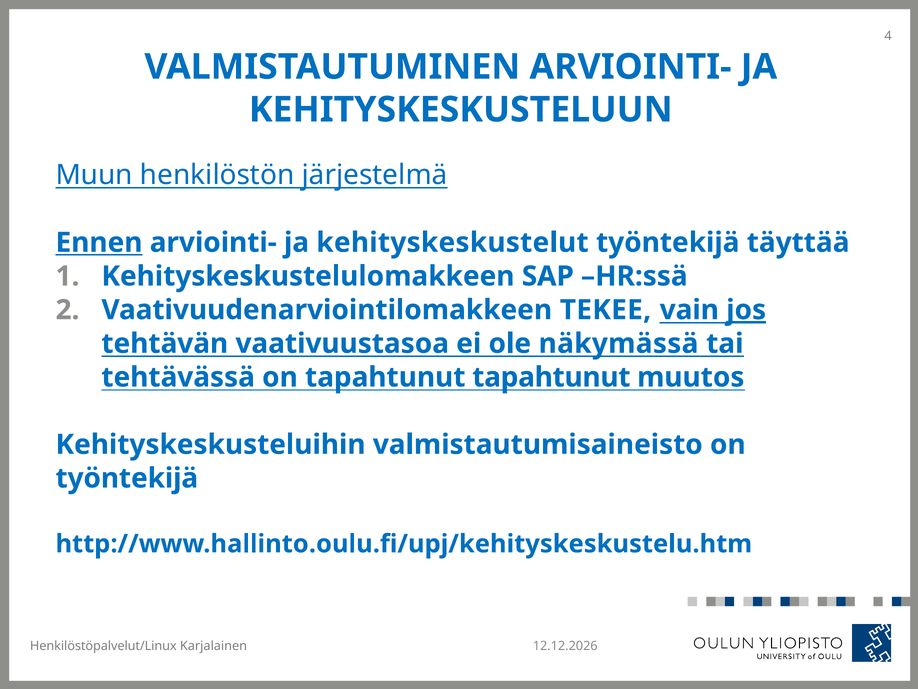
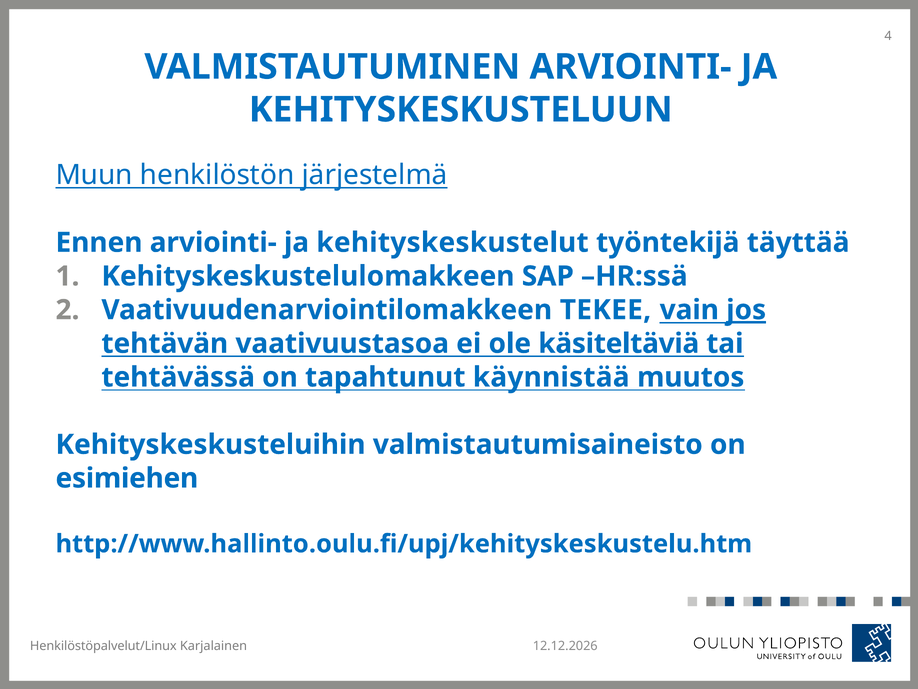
Ennen underline: present -> none (99, 242)
näkymässä: näkymässä -> käsiteltäviä (619, 343)
tapahtunut tapahtunut: tapahtunut -> käynnistää (551, 377)
työntekijä: työntekijä -> esimiehen (127, 478)
